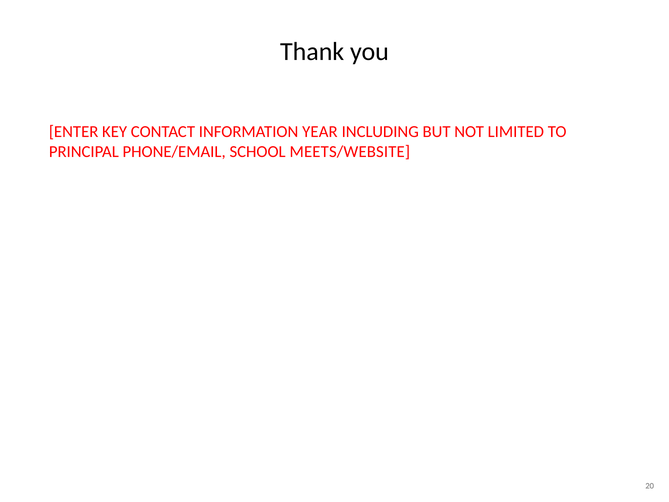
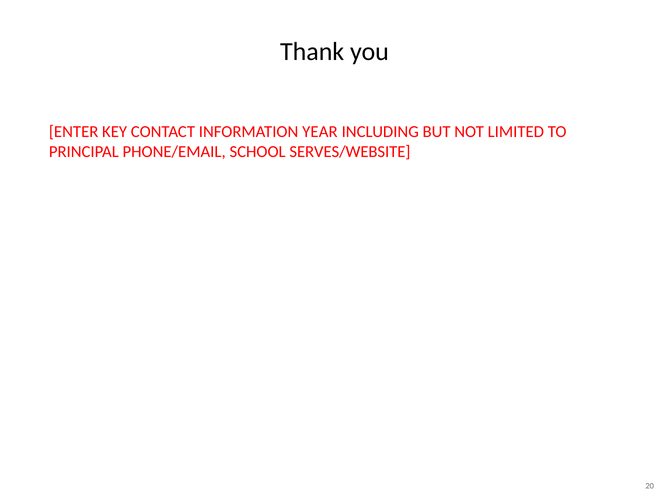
MEETS/WEBSITE: MEETS/WEBSITE -> SERVES/WEBSITE (350, 152)
